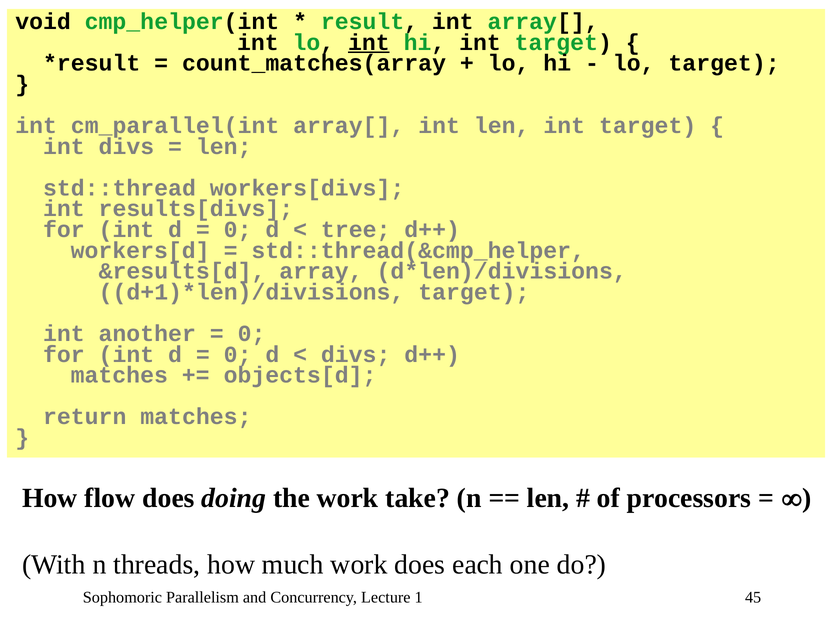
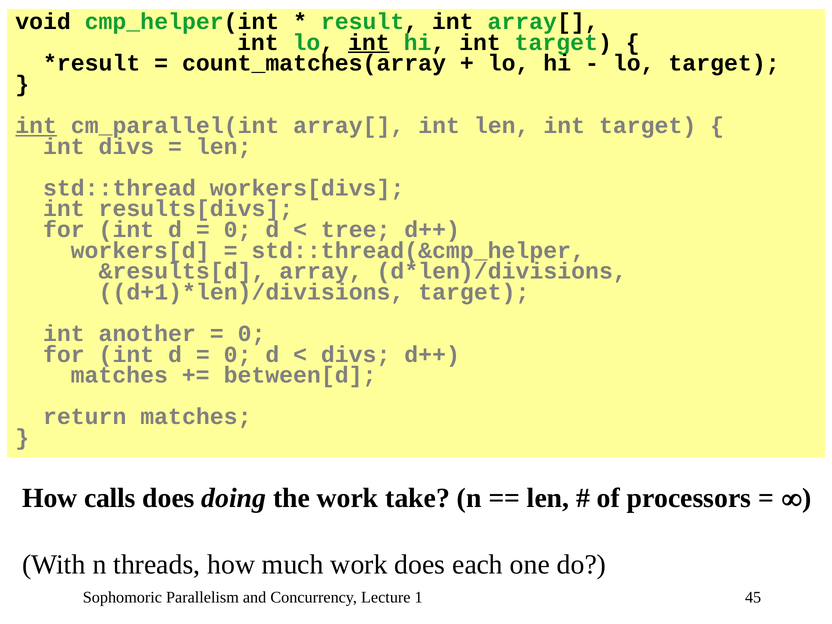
int underline: none -> present (36, 126)
objects[d: objects[d -> between[d (300, 375)
flow: flow -> calls (110, 498)
